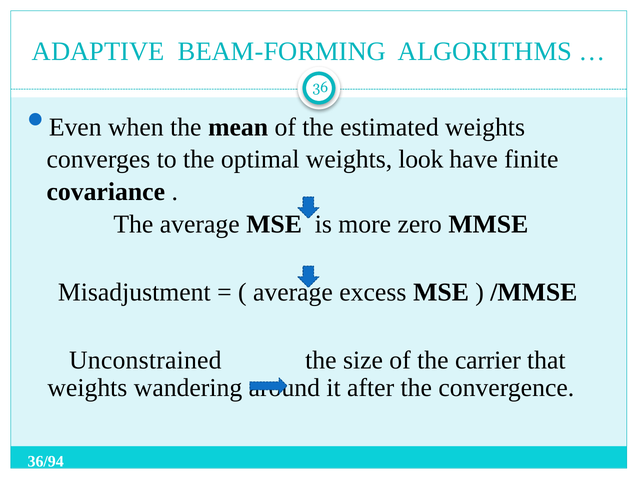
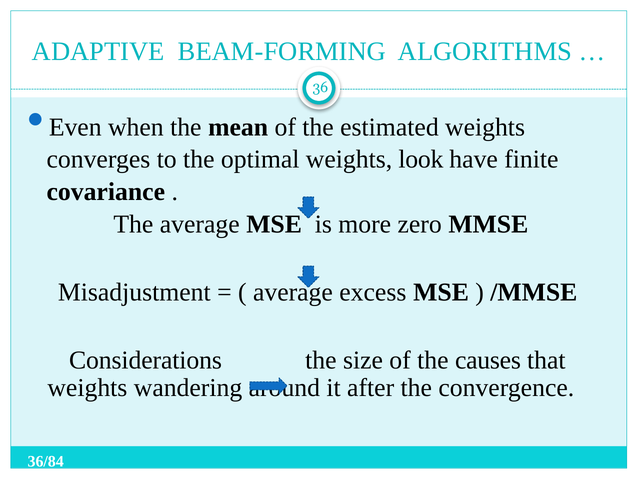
Unconstrained: Unconstrained -> Considerations (145, 360)
carrier: carrier -> causes (488, 360)
36/94: 36/94 -> 36/84 (46, 461)
